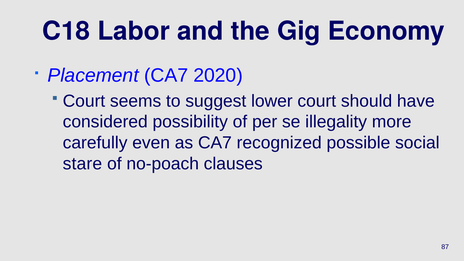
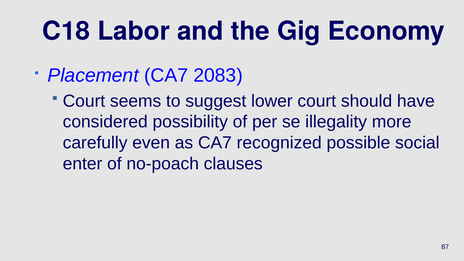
2020: 2020 -> 2083 (218, 76)
stare: stare -> enter (83, 164)
